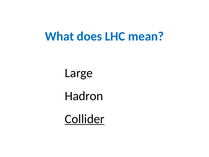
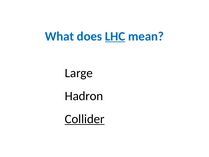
LHC underline: none -> present (115, 36)
